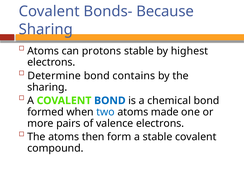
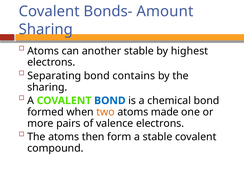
Because: Because -> Amount (165, 11)
protons: protons -> another (102, 51)
Determine: Determine -> Separating (54, 76)
two colour: blue -> orange (106, 112)
